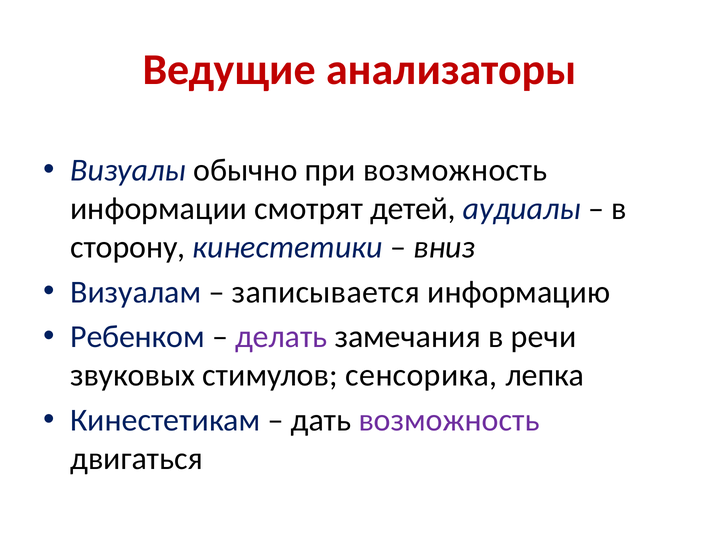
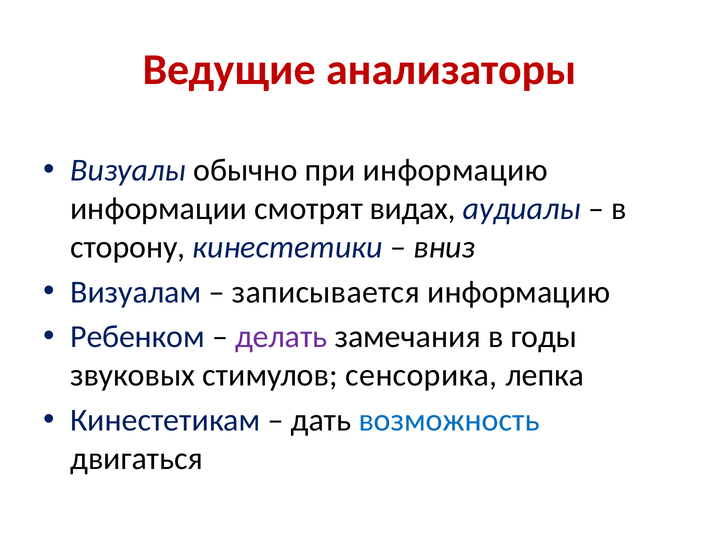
при возможность: возможность -> информацию (455, 170)
детей: детей -> видах (413, 209)
речи: речи -> годы (544, 337)
возможность colour: purple -> blue (449, 420)
